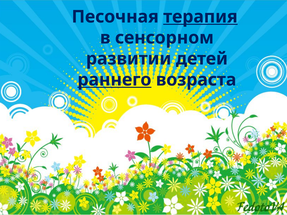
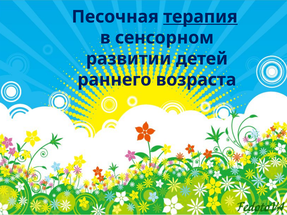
раннего underline: present -> none (114, 80)
